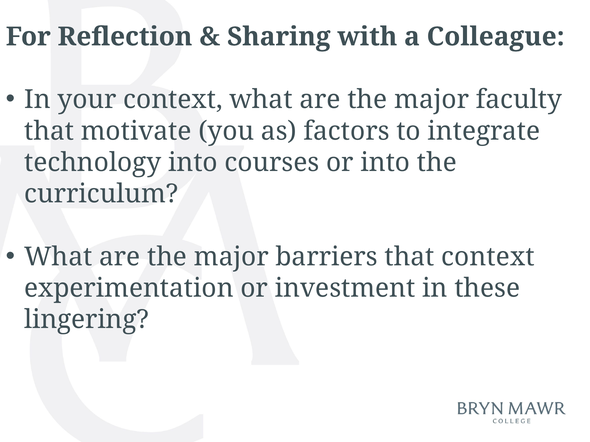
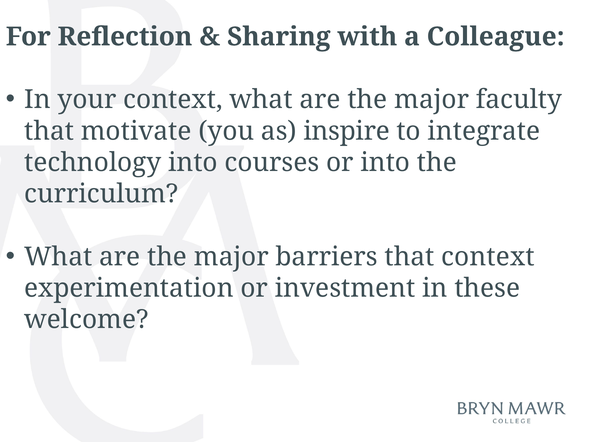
factors: factors -> inspire (347, 131)
lingering: lingering -> welcome (86, 320)
